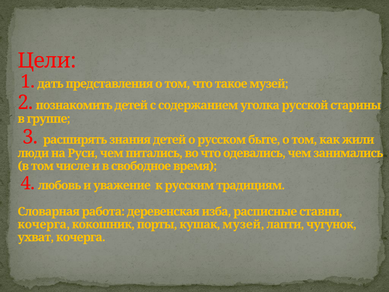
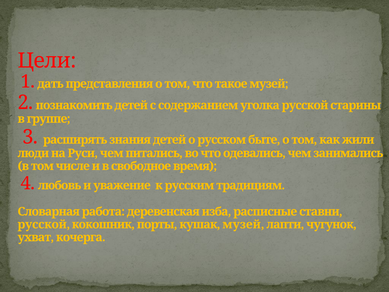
кочерга: кочерга -> русской (44, 224)
